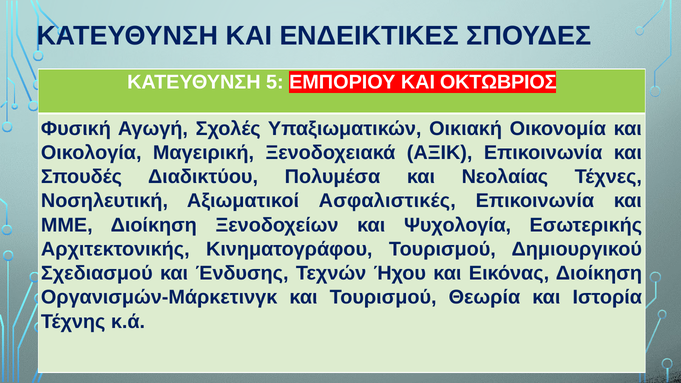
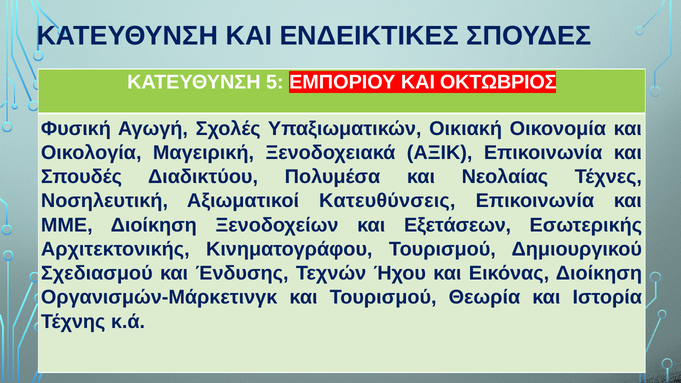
Ασφαλιστικές: Ασφαλιστικές -> Κατευθύνσεις (387, 201)
Ψυχολογία: Ψυχολογία -> Εξετάσεων (458, 225)
